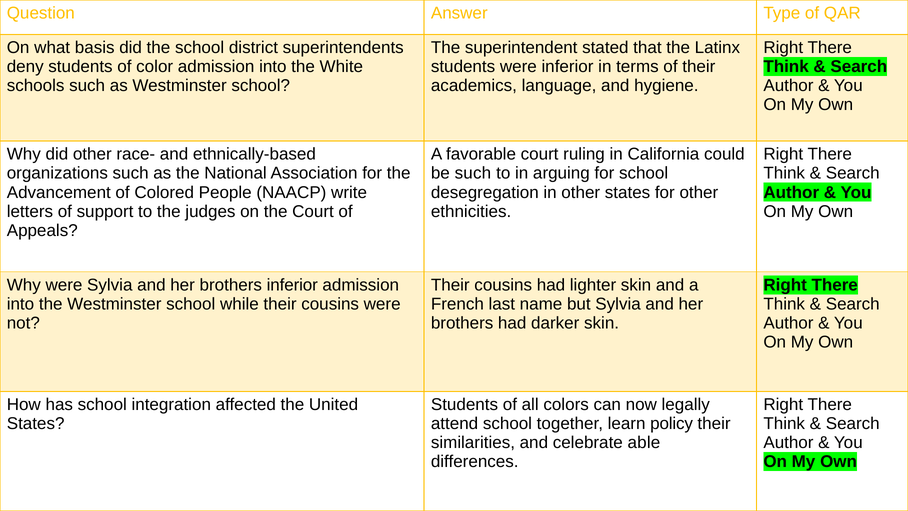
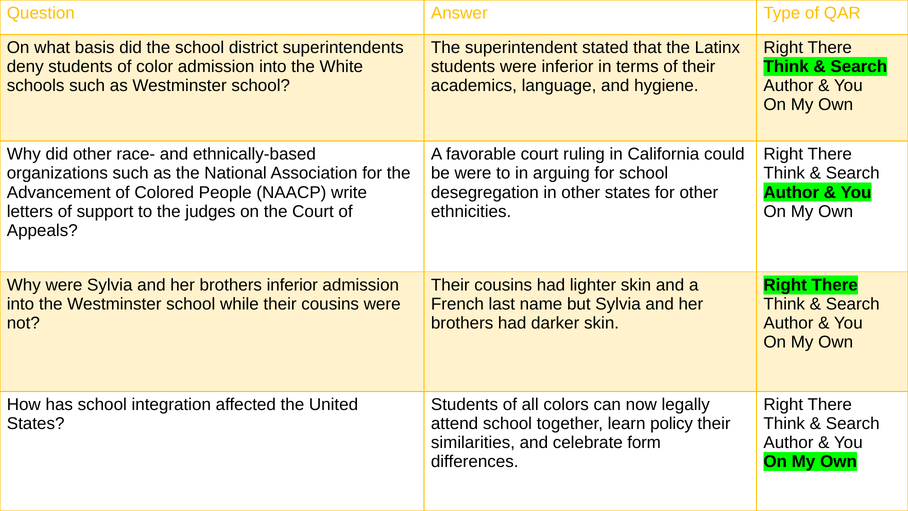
be such: such -> were (473, 173)
able: able -> form (644, 443)
